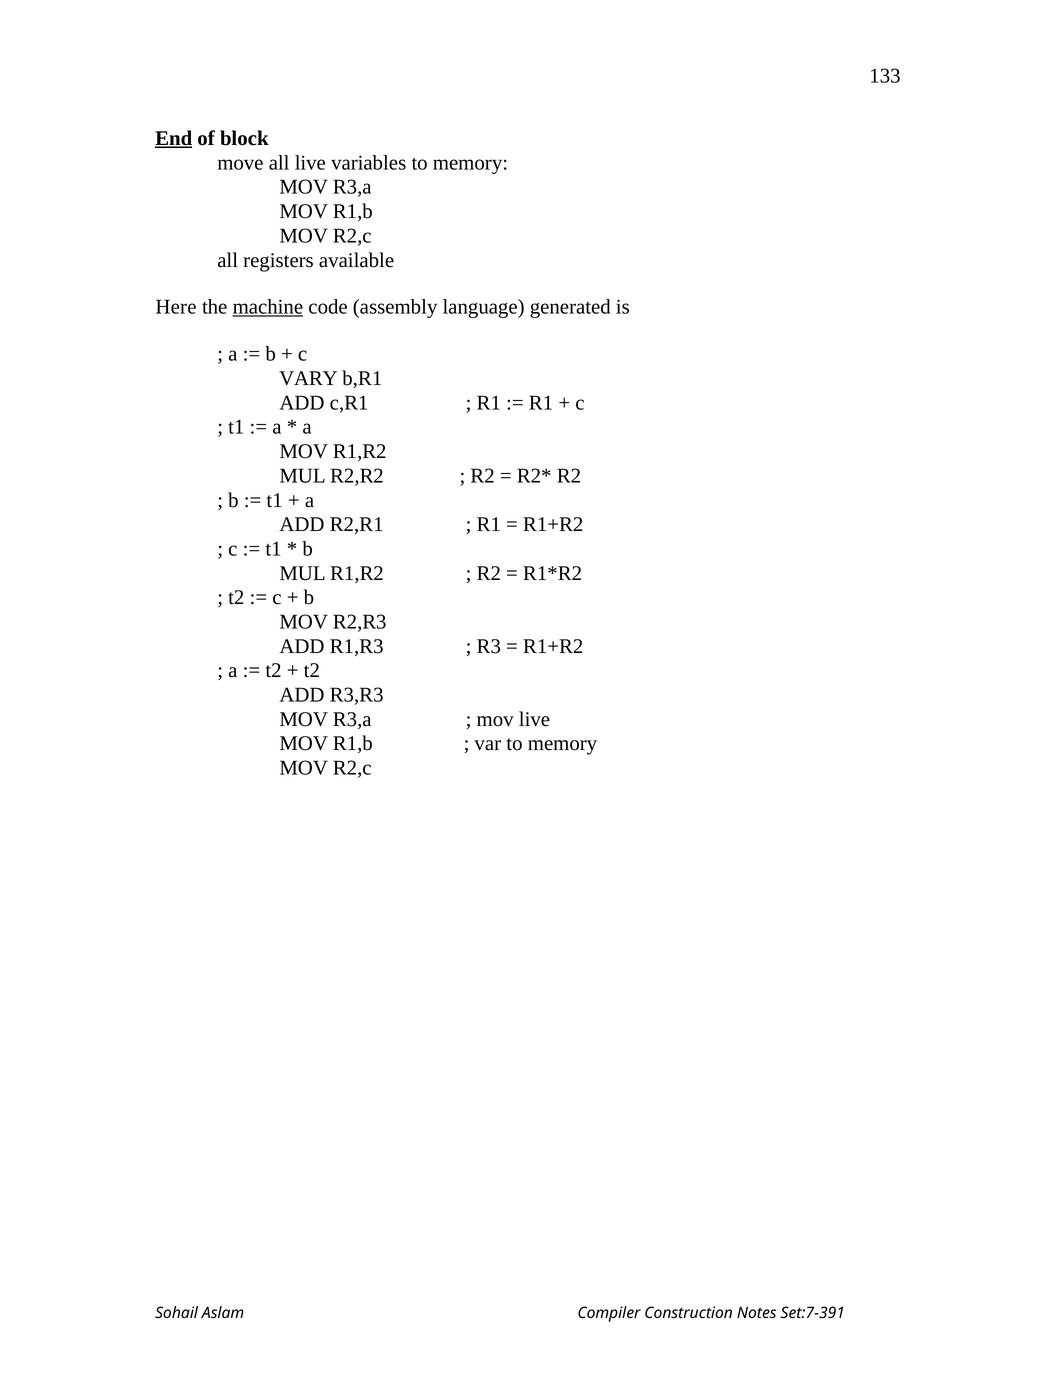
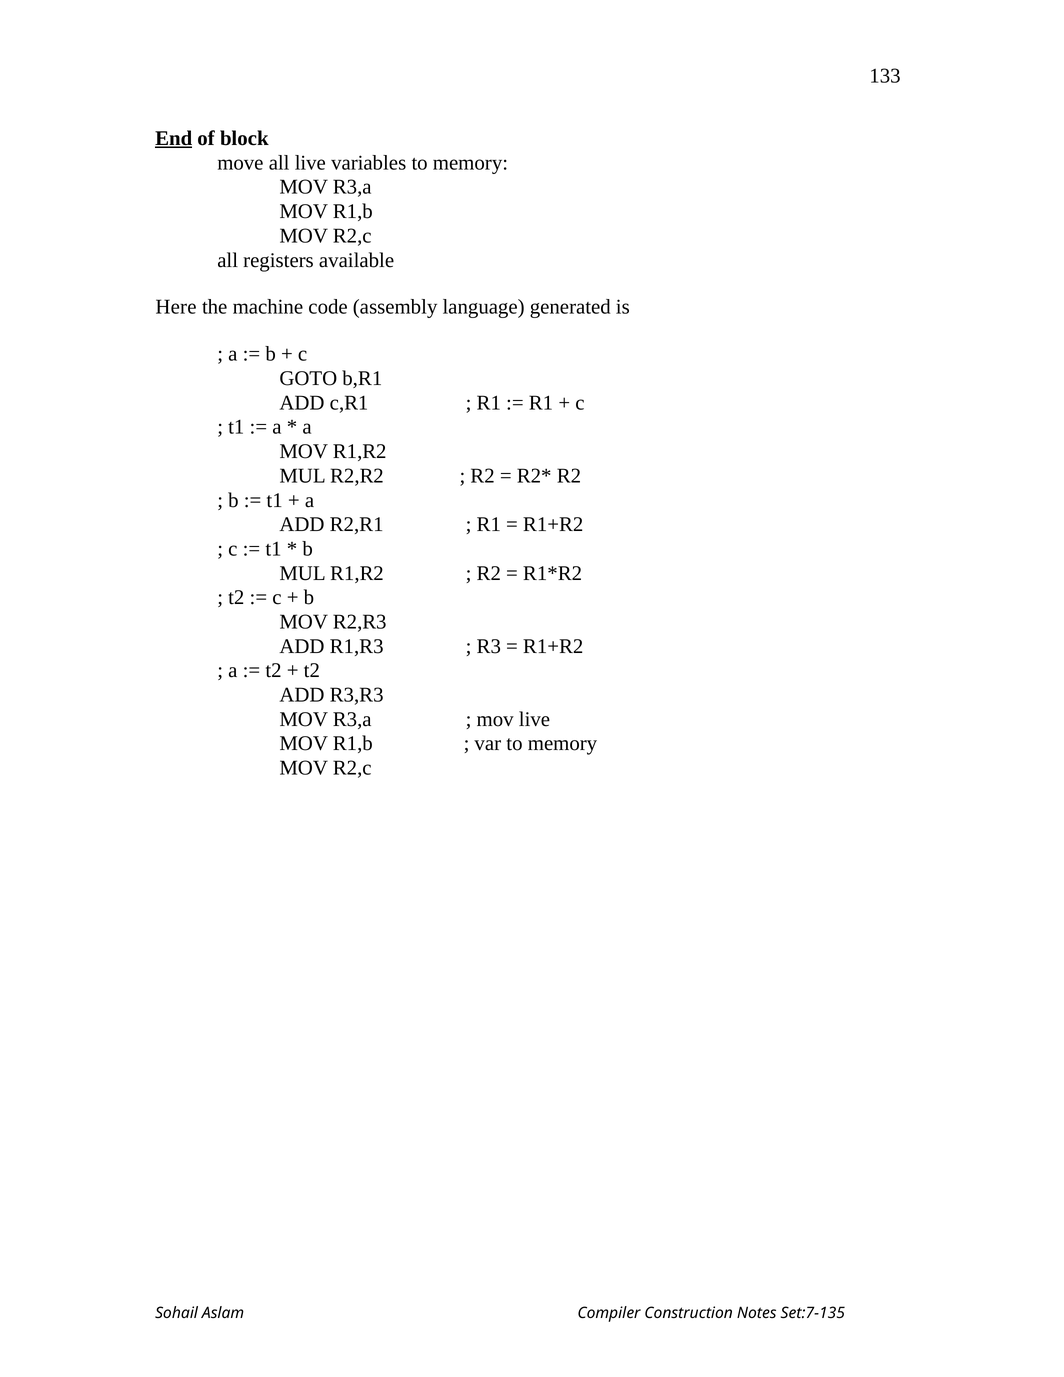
machine underline: present -> none (268, 307)
VARY: VARY -> GOTO (308, 378)
Set:7-391: Set:7-391 -> Set:7-135 (813, 1313)
